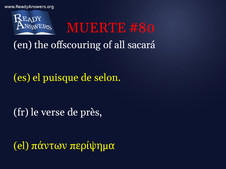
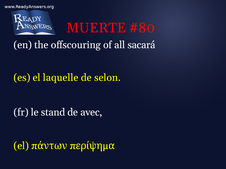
puisque: puisque -> laquelle (61, 78)
verse: verse -> stand (53, 113)
près: près -> avec (91, 113)
